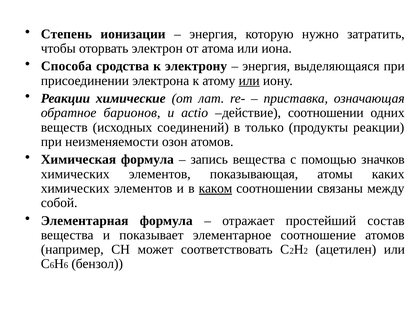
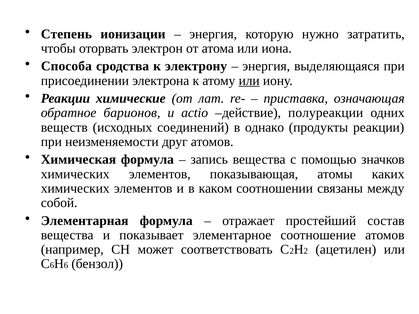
действие соотношении: соотношении -> полуреакции (326, 113)
только: только -> однако (265, 127)
озон: озон -> друг (175, 142)
каком underline: present -> none (216, 189)
